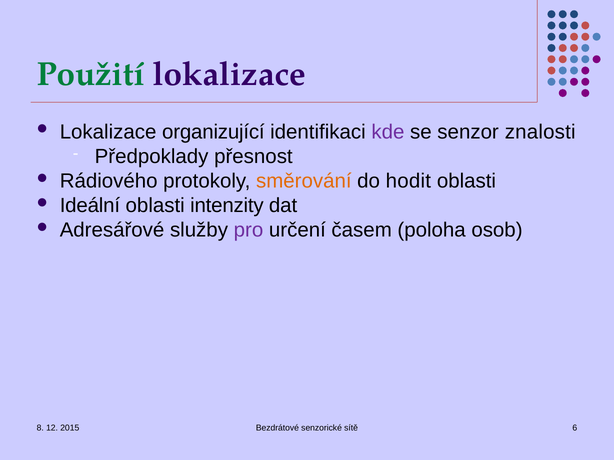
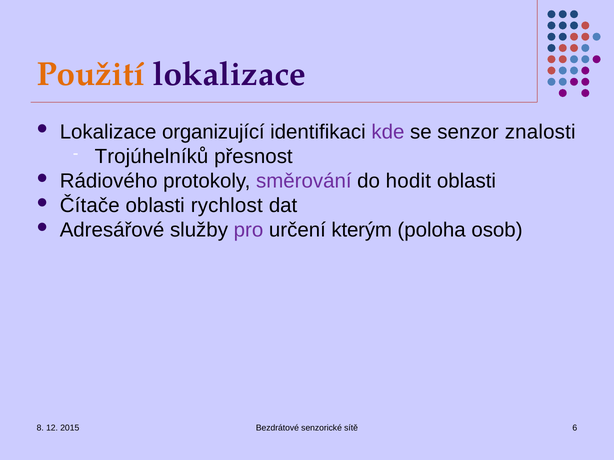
Použití colour: green -> orange (91, 74)
Předpoklady: Předpoklady -> Trojúhelníků (152, 157)
směrování colour: orange -> purple (304, 181)
Ideální: Ideální -> Čítače (90, 206)
intenzity: intenzity -> rychlost (227, 206)
časem: časem -> kterým (362, 230)
